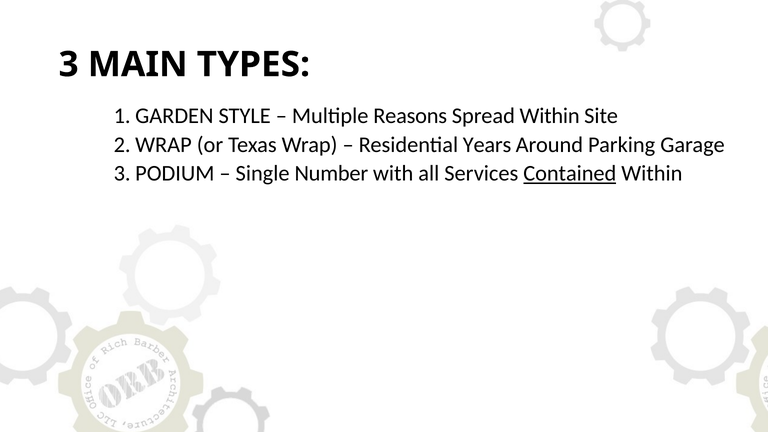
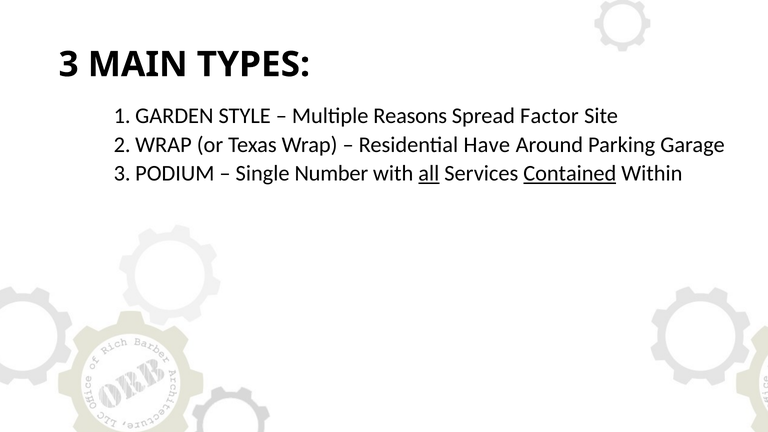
Spread Within: Within -> Factor (549, 116)
Years: Years -> Have (487, 145)
all underline: none -> present (429, 174)
